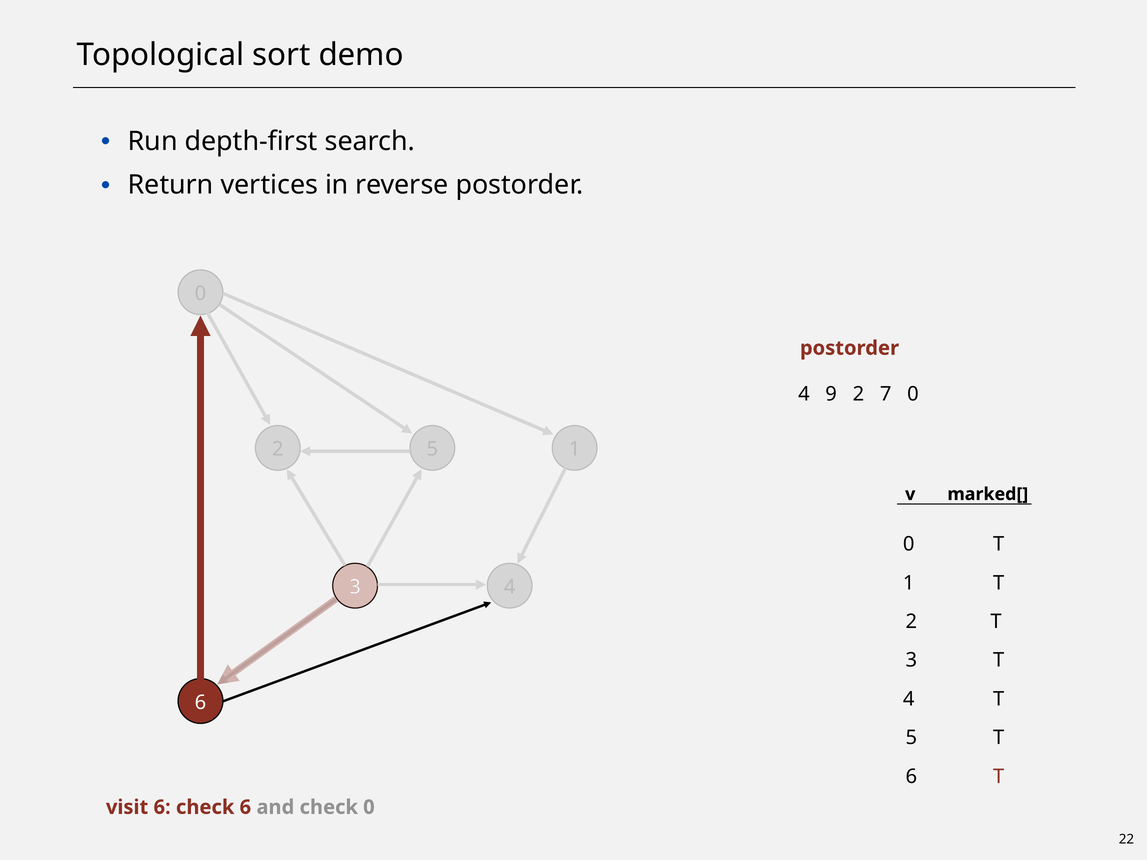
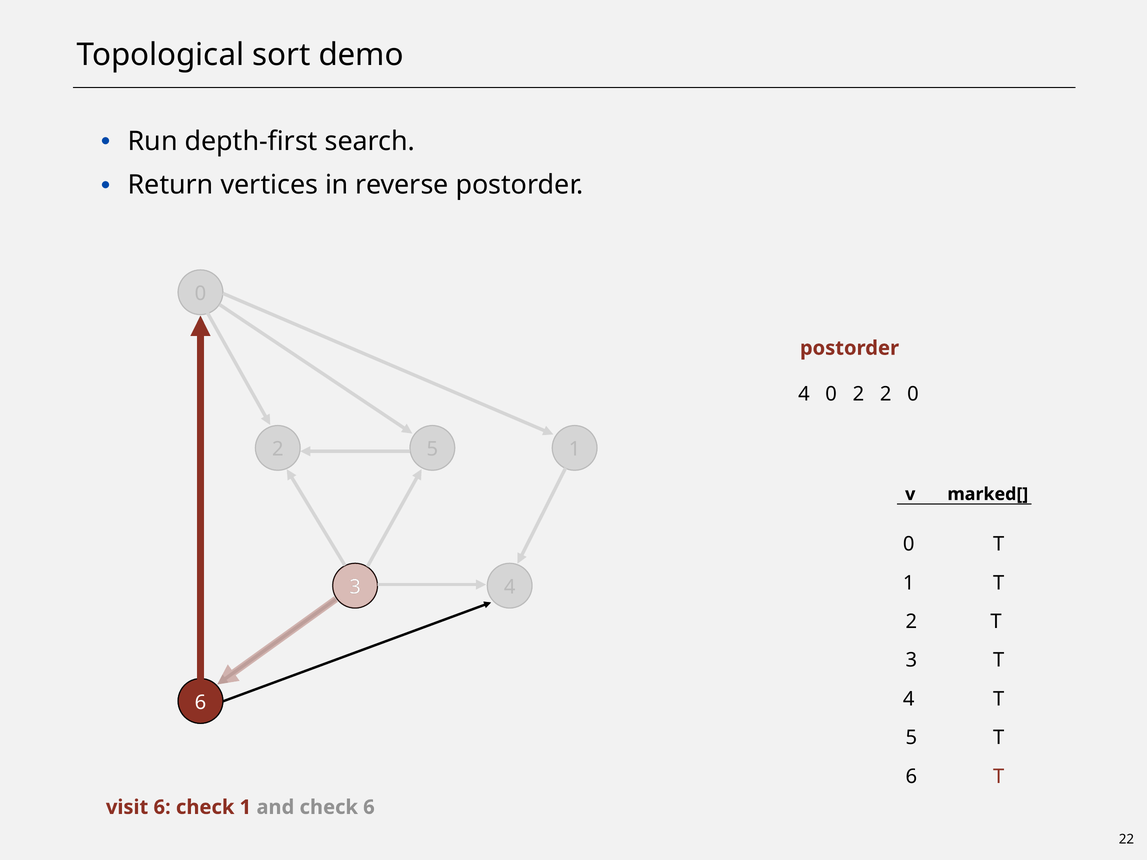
4 9: 9 -> 0 (831, 394)
2 7: 7 -> 2 (886, 394)
check 6: 6 -> 1 (245, 807)
check 0: 0 -> 6 (369, 807)
